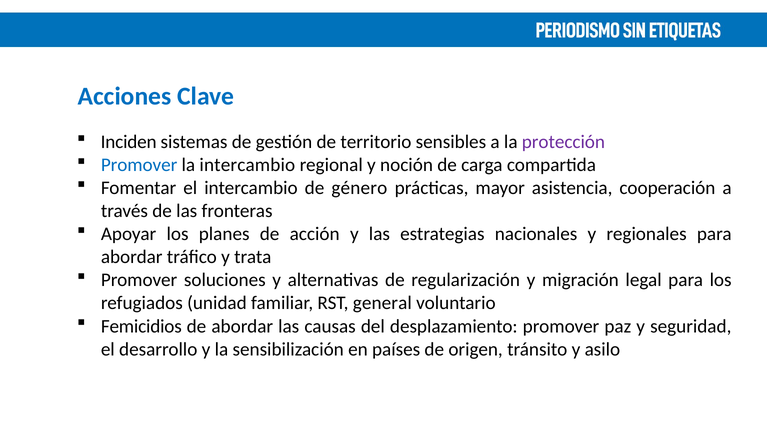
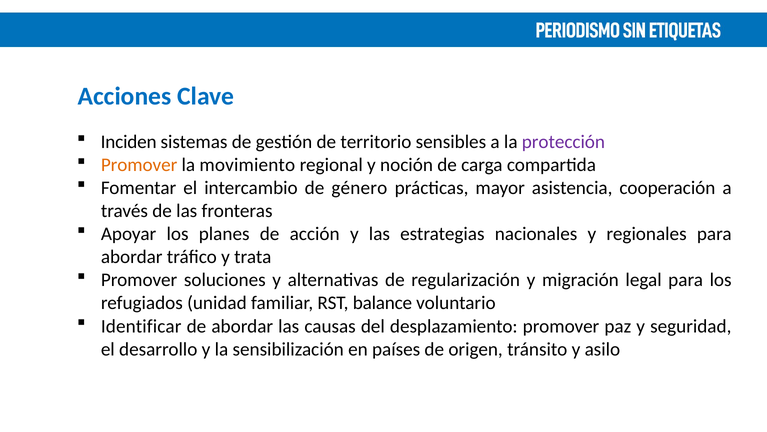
Promover colour: blue -> orange (139, 165)
la intercambio: intercambio -> movimiento (247, 165)
general: general -> balance (382, 303)
Femicidios: Femicidios -> Identificar (141, 326)
